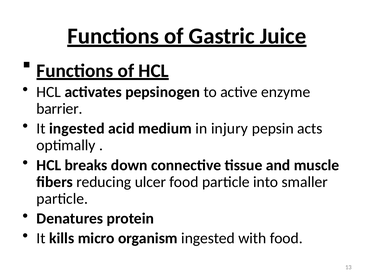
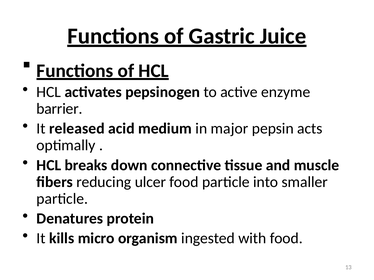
It ingested: ingested -> released (77, 129)
injury: injury -> major (230, 129)
